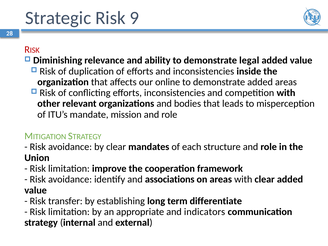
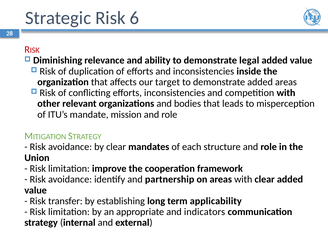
9: 9 -> 6 (134, 18)
online: online -> target (168, 82)
associations: associations -> partnership (170, 179)
differentiate: differentiate -> applicability (216, 201)
